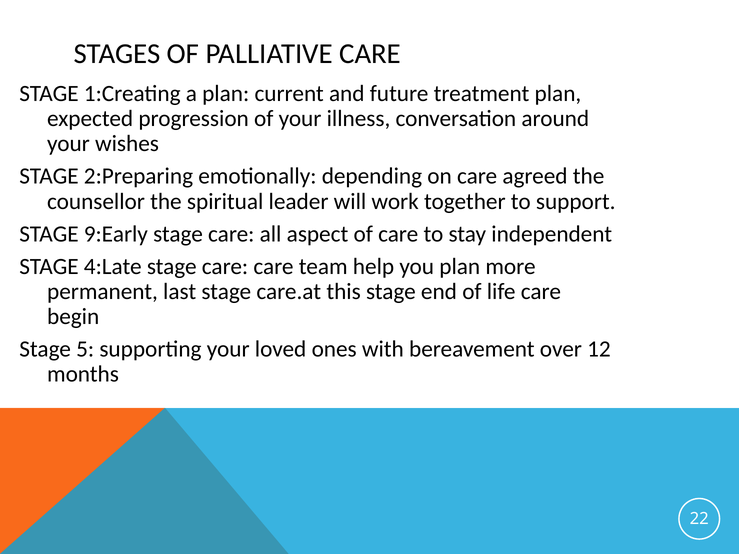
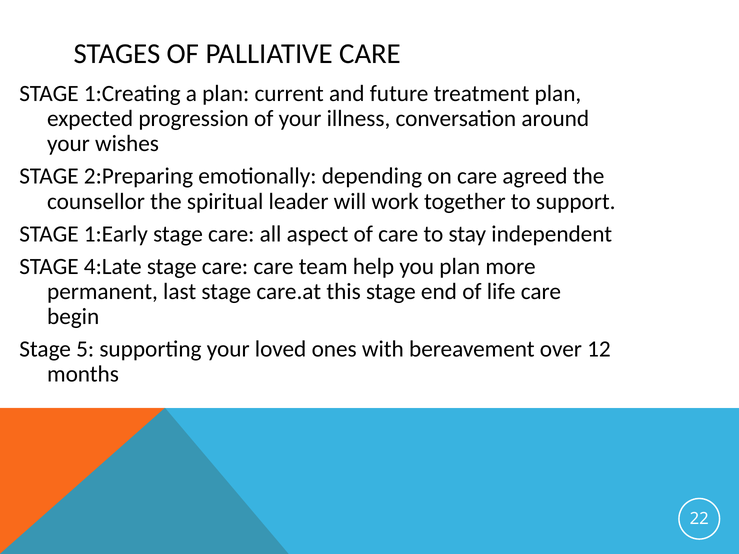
9:Early: 9:Early -> 1:Early (116, 234)
